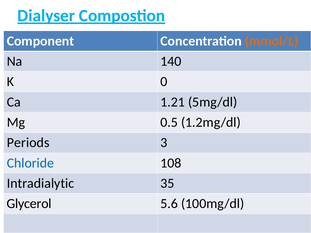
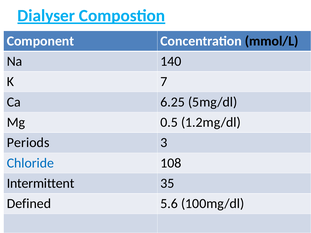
mmol/L colour: orange -> black (272, 41)
0: 0 -> 7 (164, 82)
1.21: 1.21 -> 6.25 (173, 102)
Intradialytic: Intradialytic -> Intermittent (41, 184)
Glycerol: Glycerol -> Defined (29, 204)
